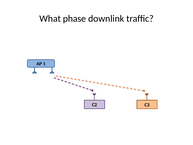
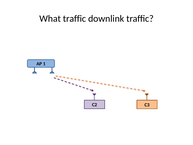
What phase: phase -> traffic (75, 19)
